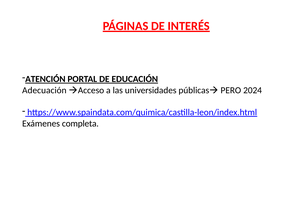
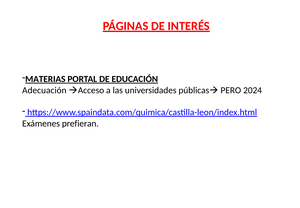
ATENCIÓN: ATENCIÓN -> MATERIAS (45, 79)
completa: completa -> prefieran (80, 123)
